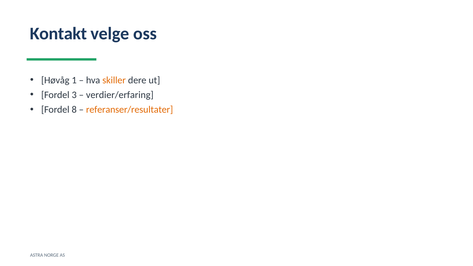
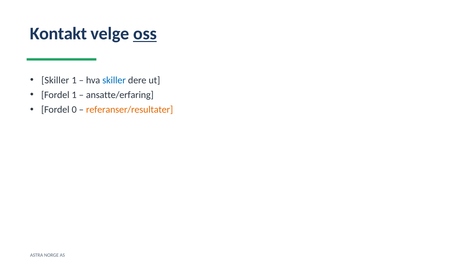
oss underline: none -> present (145, 34)
Høvåg: Høvåg -> Skiller (55, 80)
skiller colour: orange -> blue (114, 80)
Fordel 3: 3 -> 1 (74, 95)
verdier/erfaring: verdier/erfaring -> ansatte/erfaring (120, 95)
8: 8 -> 0 (74, 110)
